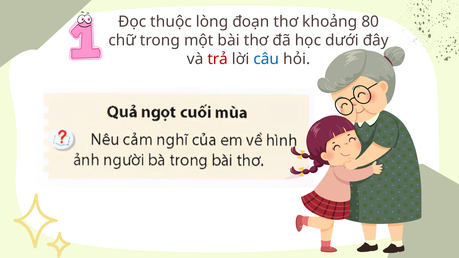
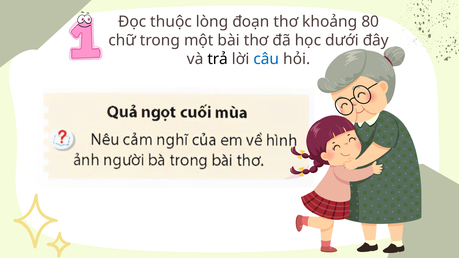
trả colour: red -> black (218, 59)
